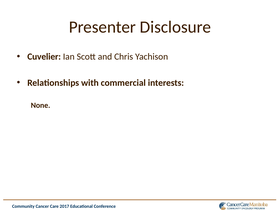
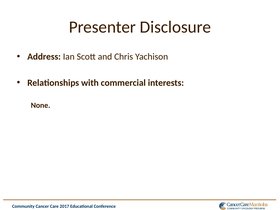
Cuvelier: Cuvelier -> Address (44, 57)
